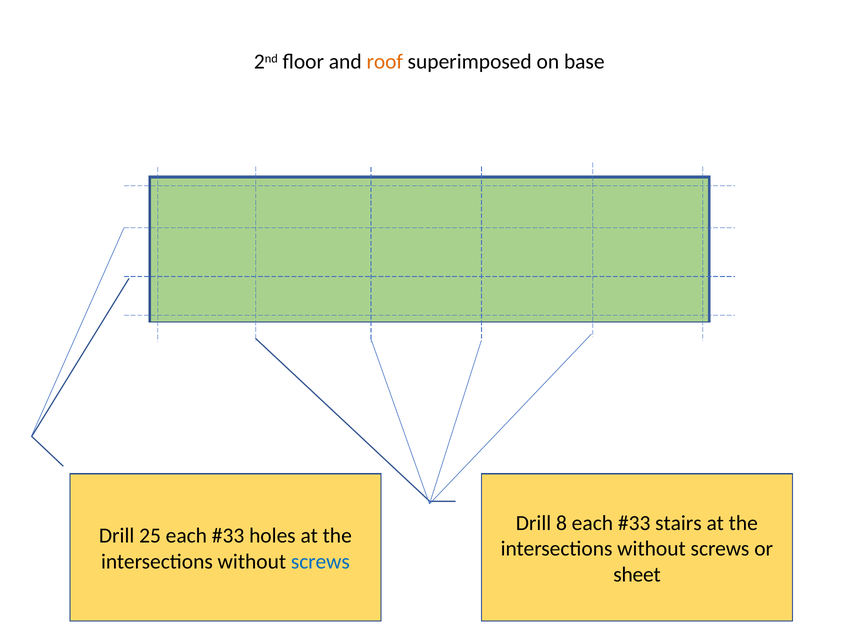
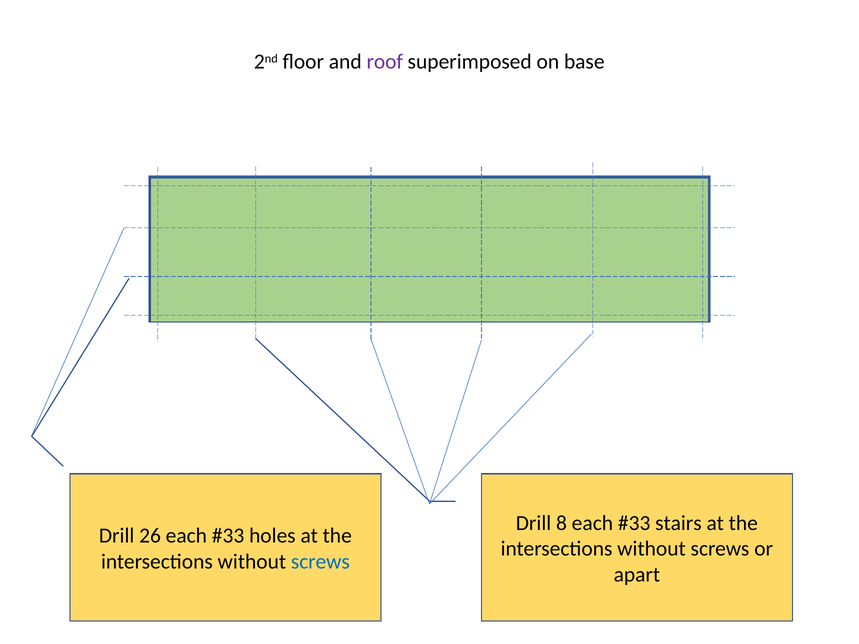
roof colour: orange -> purple (385, 62)
25: 25 -> 26 (150, 536)
sheet: sheet -> apart (637, 575)
